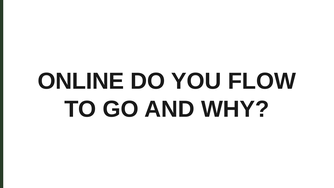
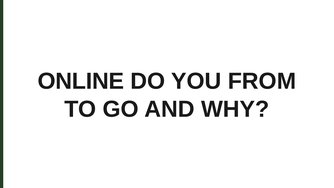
FLOW: FLOW -> FROM (262, 81)
